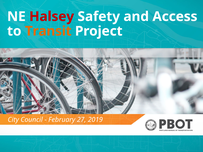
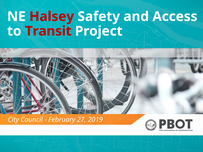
Transit colour: orange -> red (48, 31)
